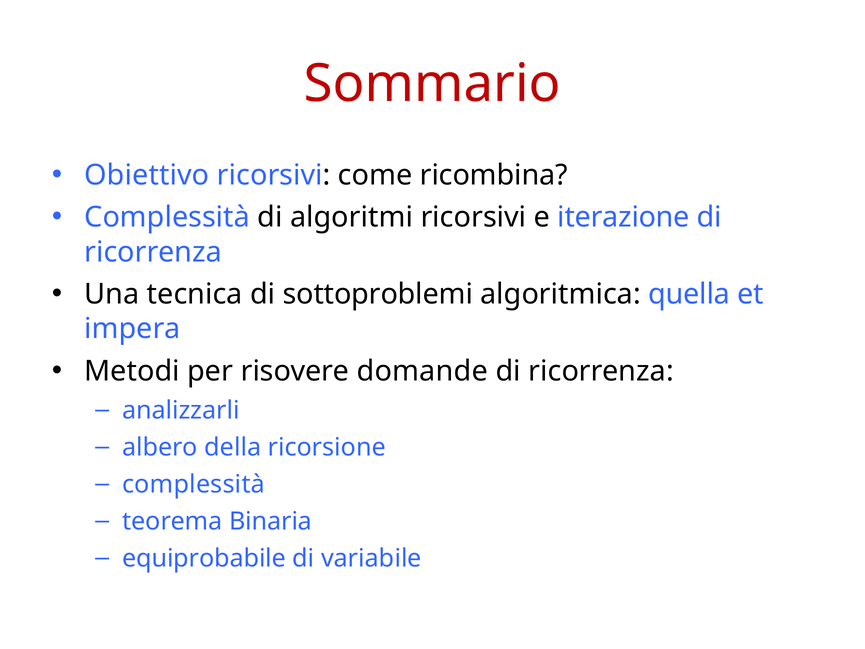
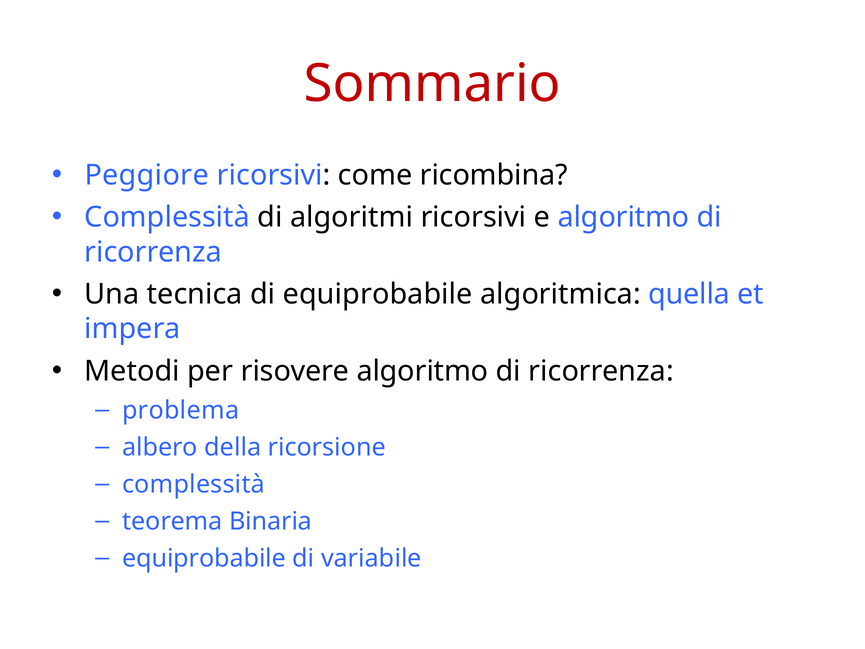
Obiettivo: Obiettivo -> Peggiore (147, 175)
e iterazione: iterazione -> algoritmo (624, 217)
di sottoproblemi: sottoproblemi -> equiprobabile (378, 294)
risovere domande: domande -> algoritmo (422, 371)
analizzarli: analizzarli -> problema (181, 410)
